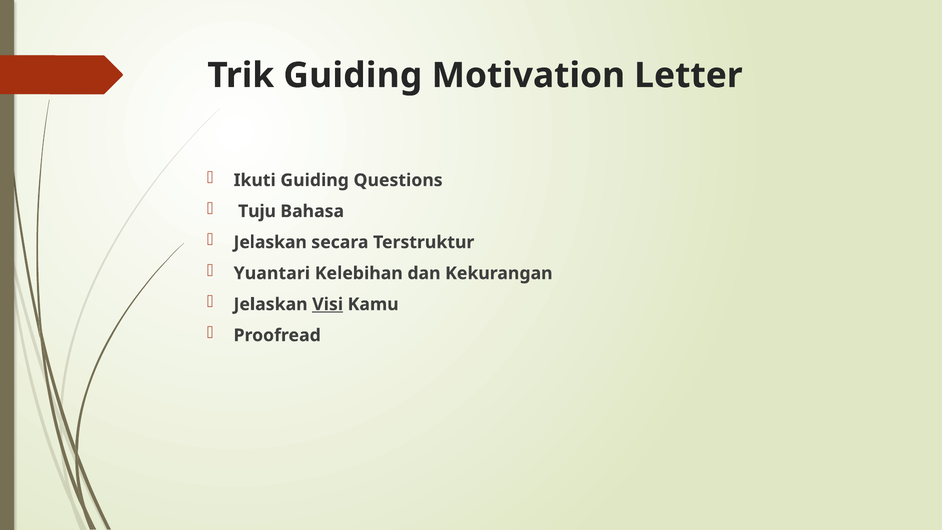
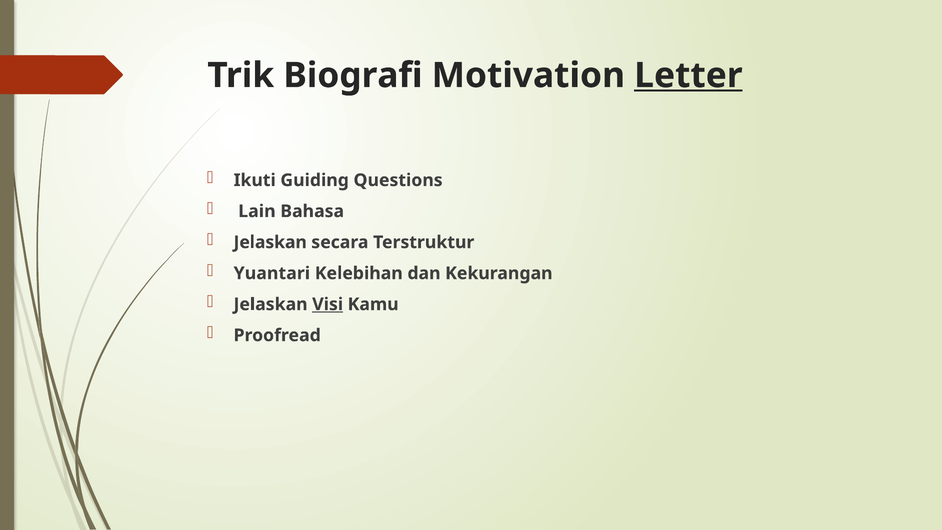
Trik Guiding: Guiding -> Biografi (353, 75)
Letter underline: none -> present (688, 75)
Tuju: Tuju -> Lain (257, 211)
